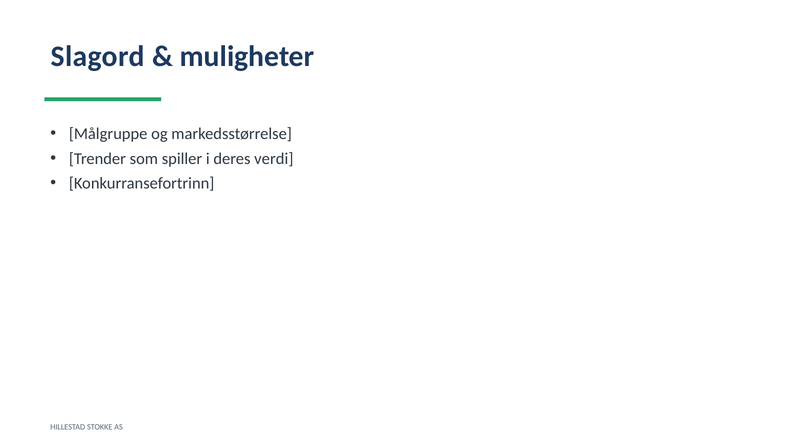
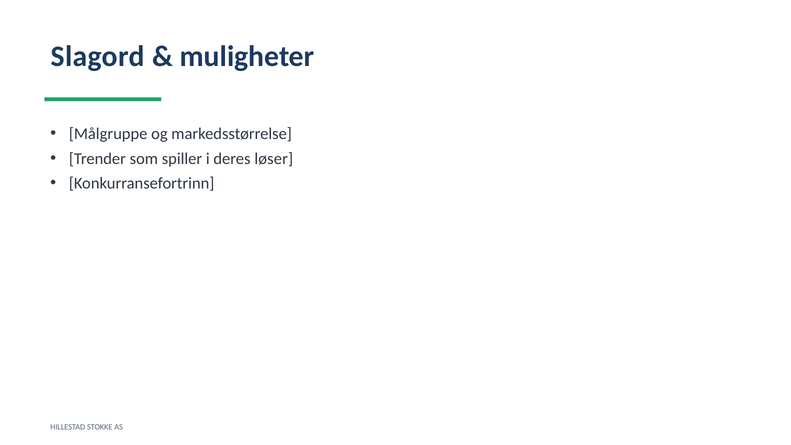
verdi: verdi -> løser (274, 159)
